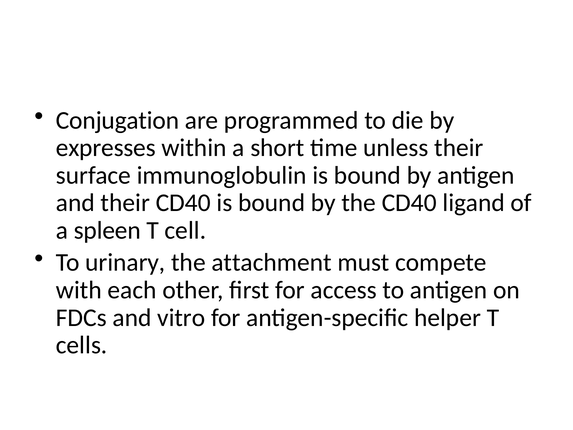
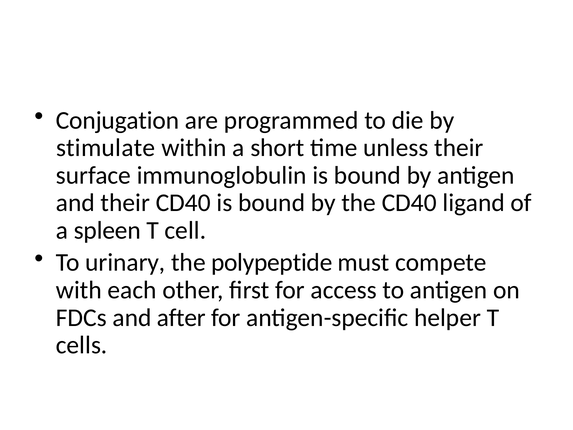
expresses: expresses -> stimulate (106, 148)
attachment: attachment -> polypeptide (272, 262)
vitro: vitro -> after (181, 317)
